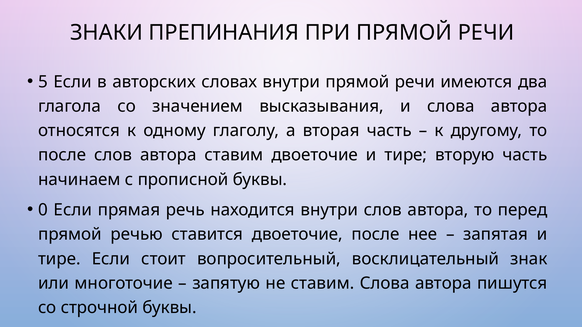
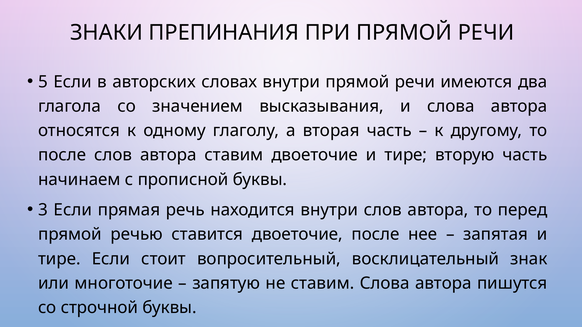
0: 0 -> 3 (43, 210)
